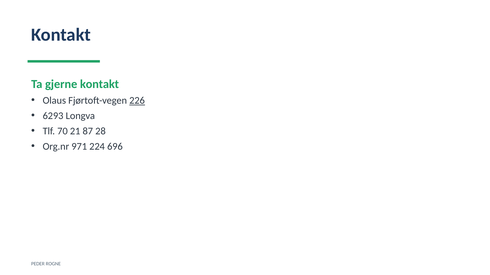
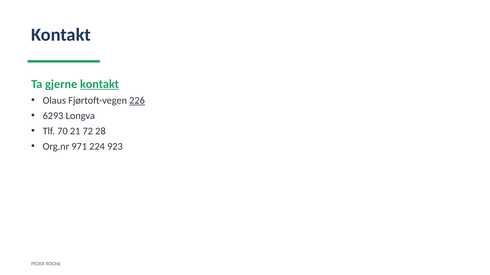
kontakt underline: none -> present (100, 84)
87: 87 -> 72 (88, 131)
696: 696 -> 923 (115, 147)
